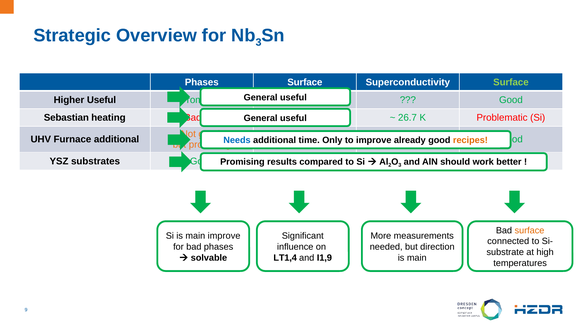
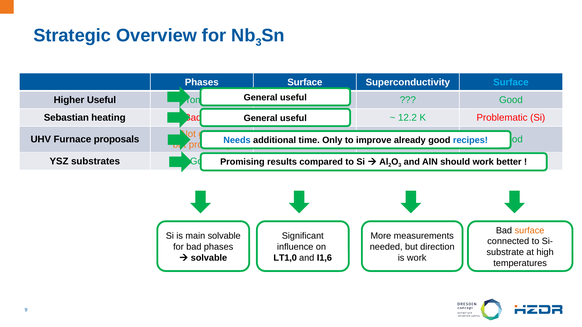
Surface colour: light green -> light blue (511, 82)
26.7: 26.7 -> 12.2 (407, 118)
Furnace additional: additional -> proposals (117, 140)
recipes colour: orange -> blue (470, 140)
main improve: improve -> solvable (224, 236)
LT1,4: LT1,4 -> LT1,0 (285, 258)
I1,9: I1,9 -> I1,6 (324, 258)
main: main -> work (417, 258)
